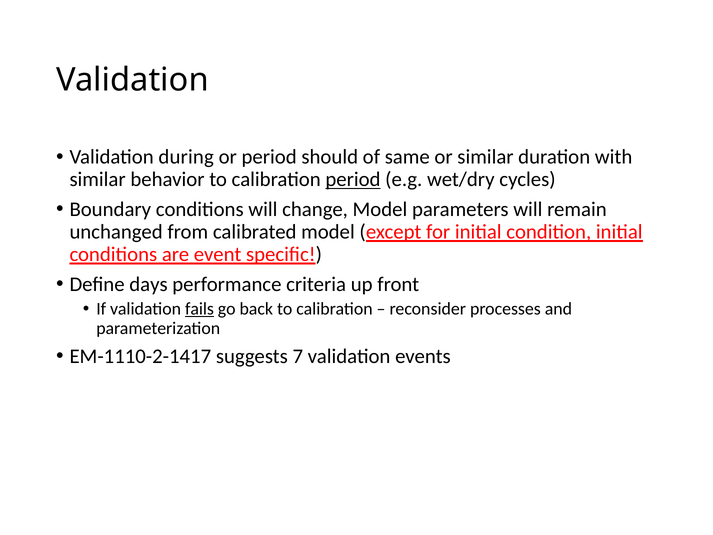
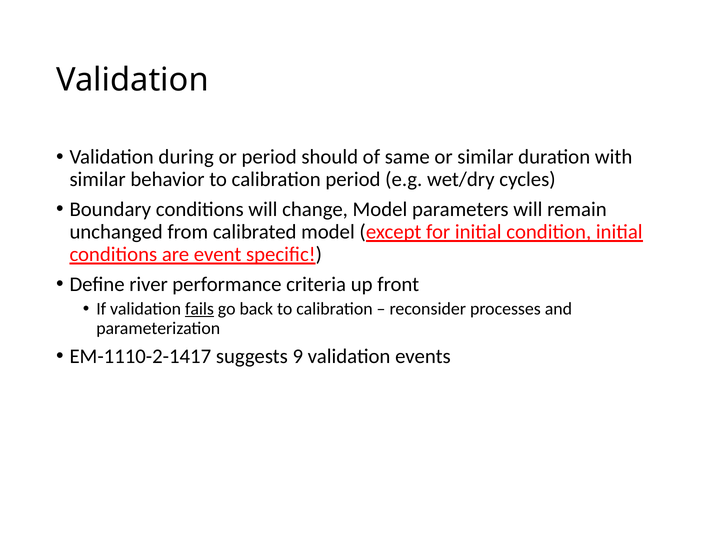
period underline: present -> none (353, 179)
days: days -> river (149, 284)
7: 7 -> 9 (298, 356)
